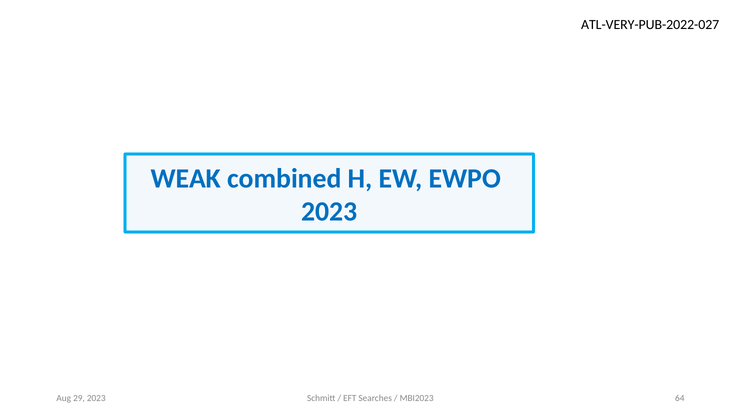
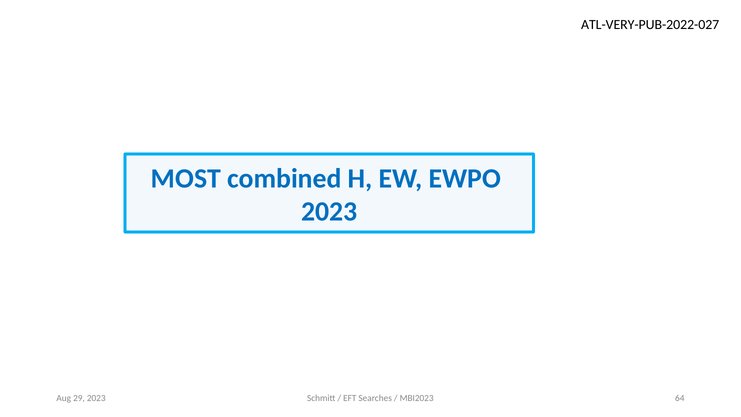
WEAK: WEAK -> MOST (186, 178)
